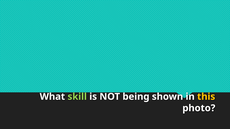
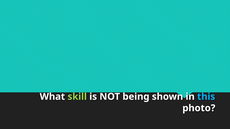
this colour: yellow -> light blue (206, 97)
